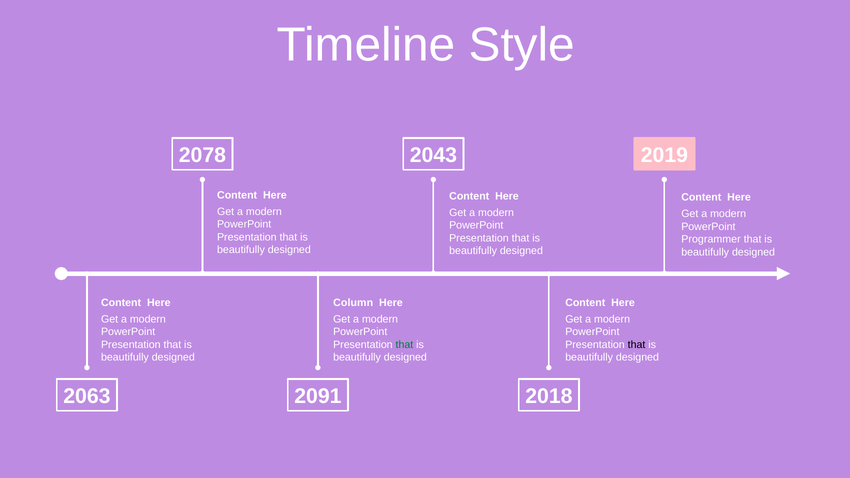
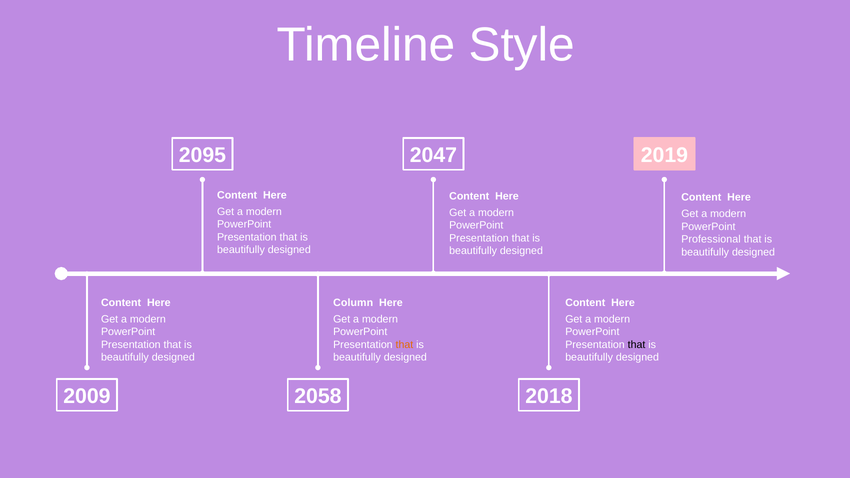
2078: 2078 -> 2095 (202, 155)
2043: 2043 -> 2047 (433, 155)
Programmer: Programmer -> Professional (711, 239)
that colour: green -> orange (404, 345)
2063: 2063 -> 2009 (87, 396)
2091: 2091 -> 2058 (318, 396)
